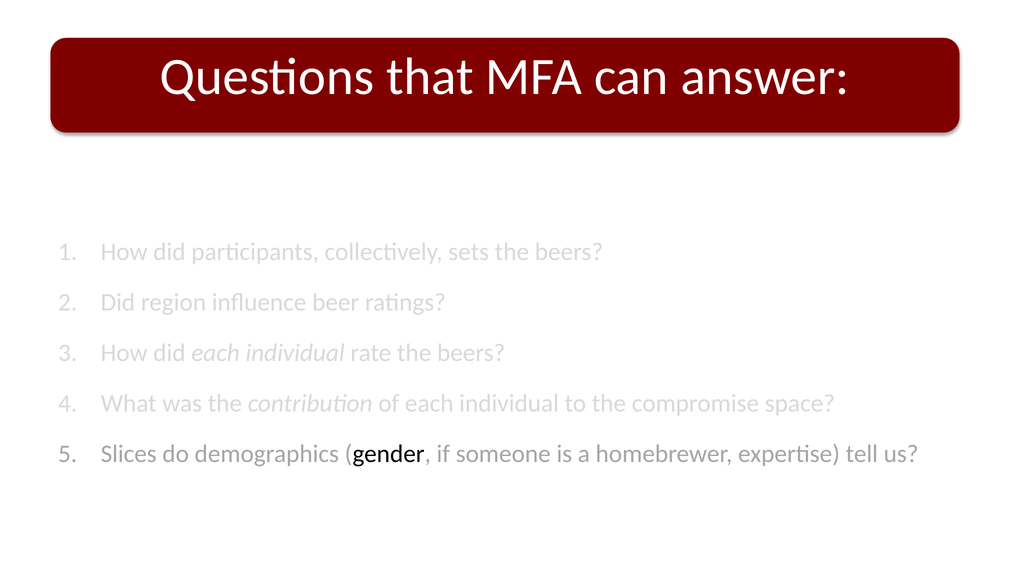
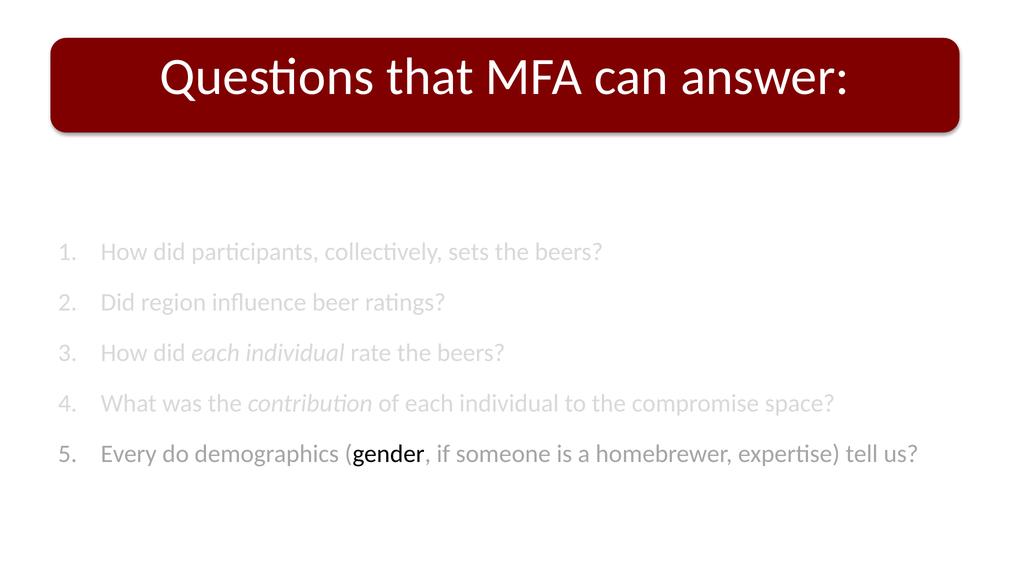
Slices: Slices -> Every (129, 454)
